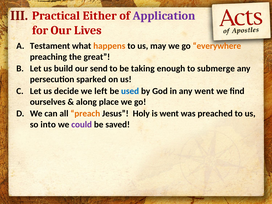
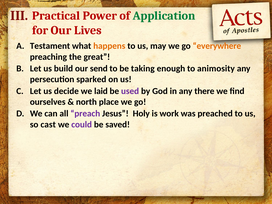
Either: Either -> Power (100, 16)
Application colour: purple -> green (164, 16)
submerge: submerge -> animosity (216, 68)
left: left -> laid (101, 91)
used colour: blue -> purple (130, 91)
any went: went -> there (204, 91)
along: along -> north (86, 102)
preach colour: orange -> purple (85, 114)
is went: went -> work (169, 114)
into: into -> cast (48, 124)
